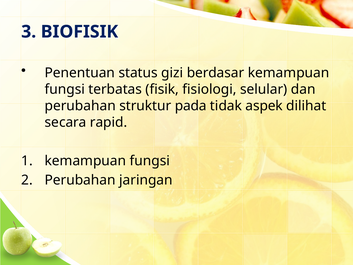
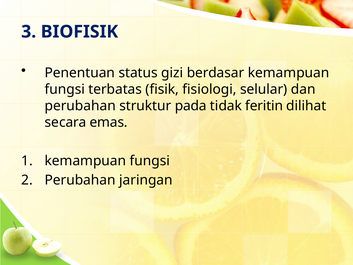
aspek: aspek -> feritin (264, 106)
rapid: rapid -> emas (109, 122)
